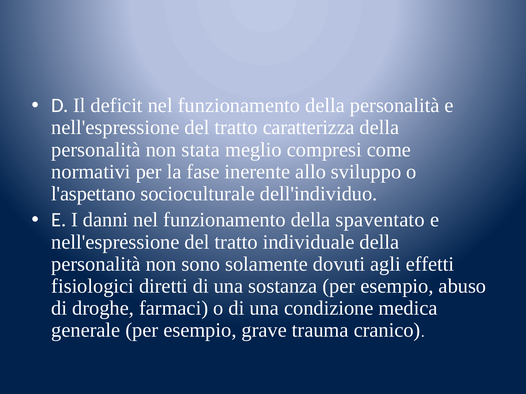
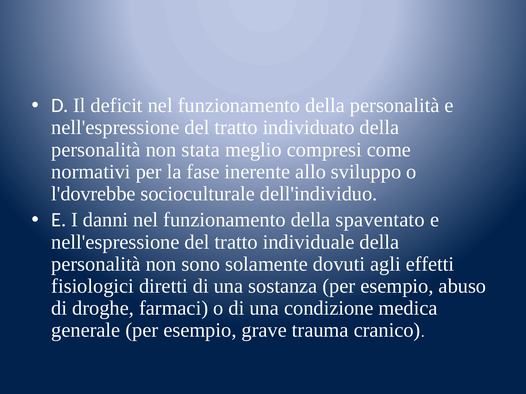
caratterizza: caratterizza -> individuato (309, 128)
l'aspettano: l'aspettano -> l'dovrebbe (93, 194)
